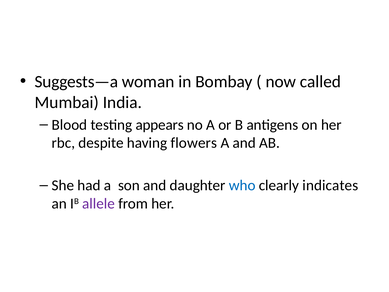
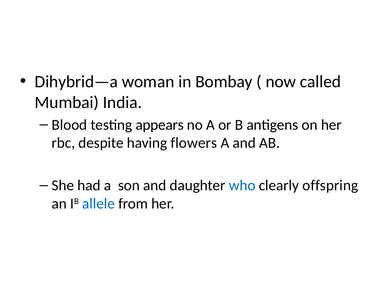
Suggests—a: Suggests—a -> Dihybrid—a (76, 82)
indicates: indicates -> offspring (330, 185)
allele colour: purple -> blue (99, 203)
